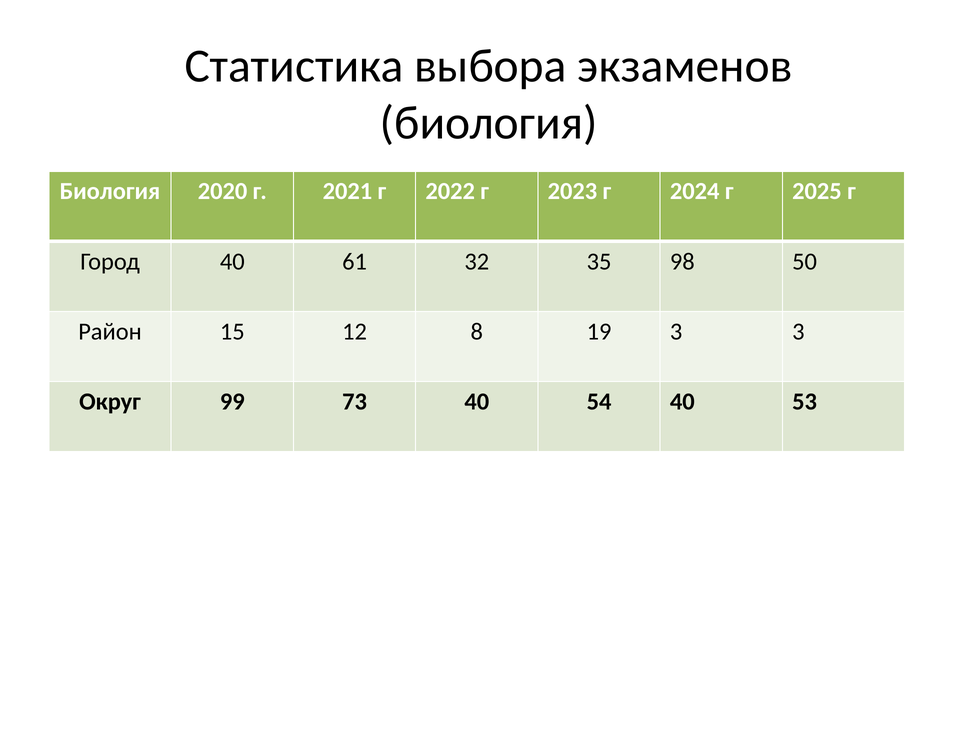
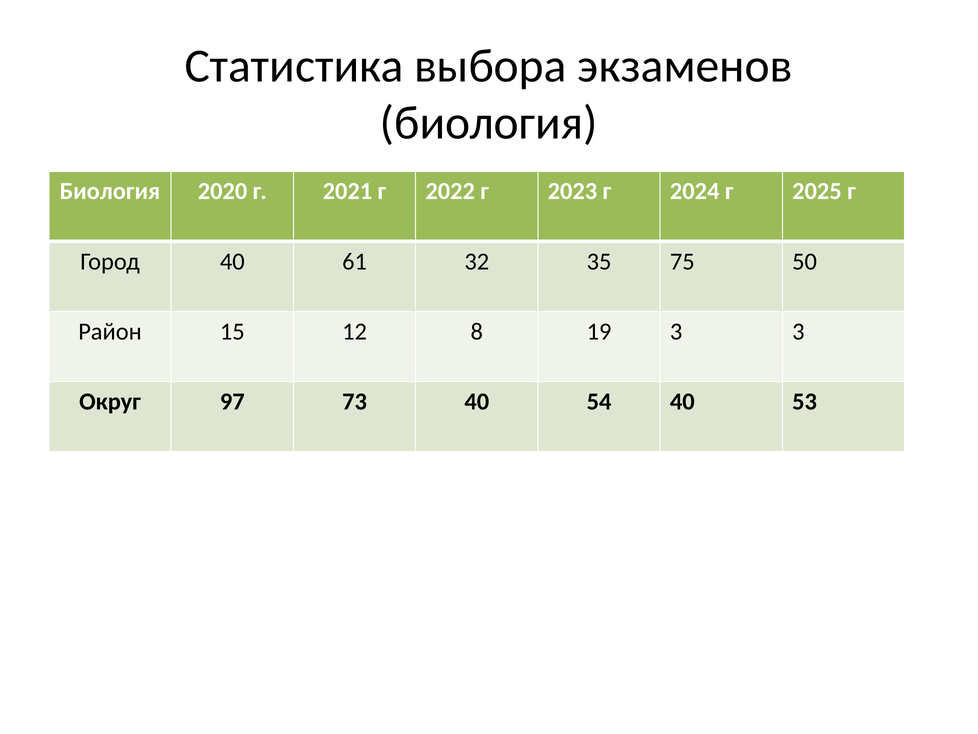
98: 98 -> 75 (682, 261)
99: 99 -> 97 (232, 401)
